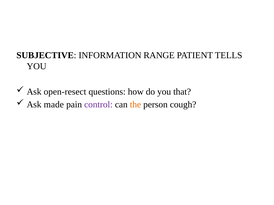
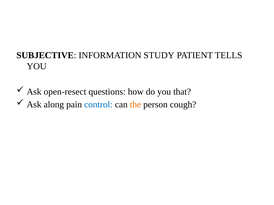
RANGE: RANGE -> STUDY (159, 55)
made: made -> along (54, 105)
control colour: purple -> blue (98, 105)
